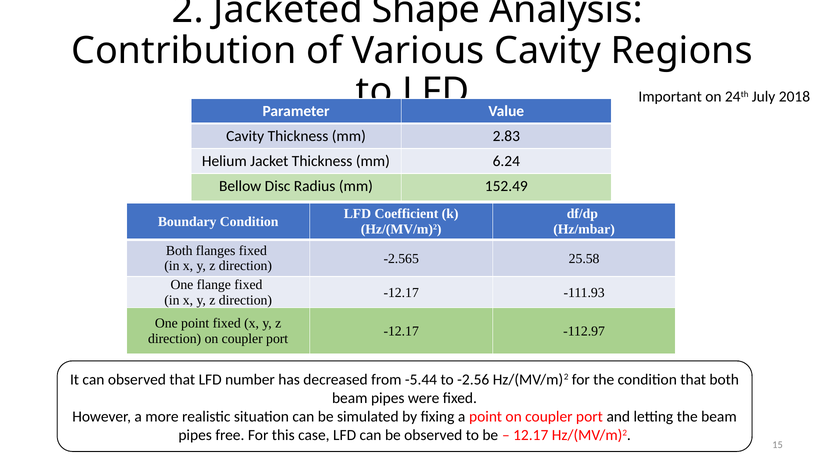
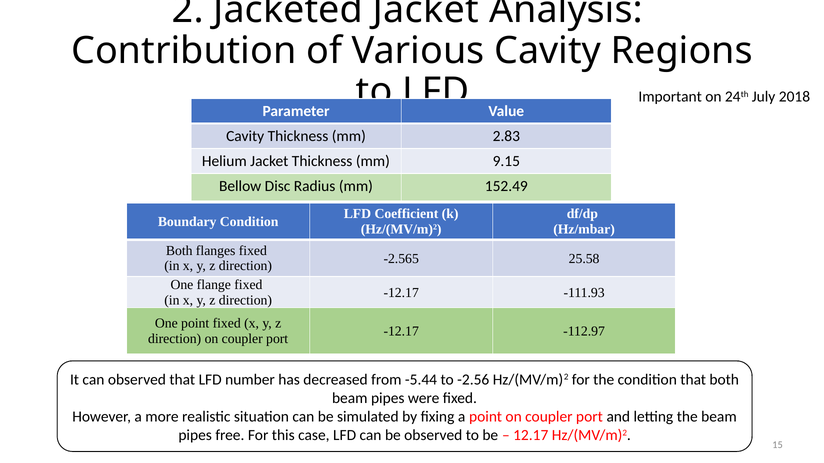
Jacketed Shape: Shape -> Jacket (426, 10)
6.24: 6.24 -> 9.15 (506, 161)
